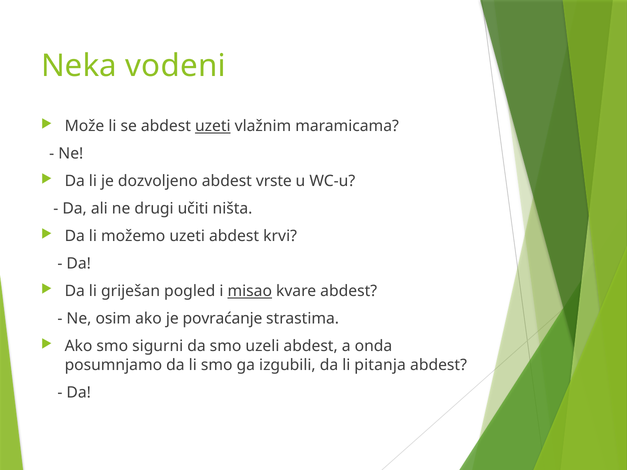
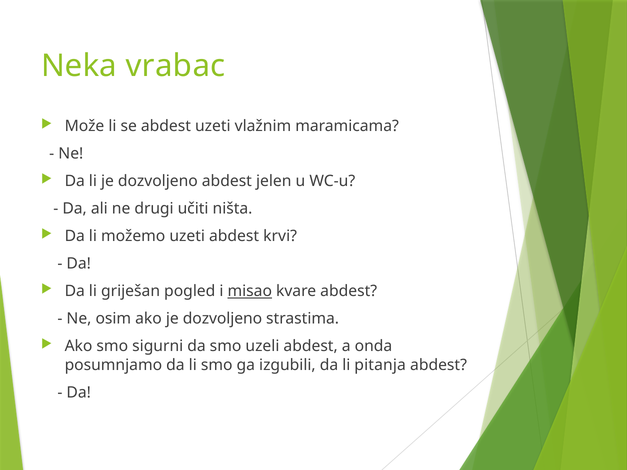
vodeni: vodeni -> vrabac (176, 66)
uzeti underline: present -> none (213, 126)
vrste: vrste -> jelen (274, 181)
ako je povraćanje: povraćanje -> dozvoljeno (222, 319)
